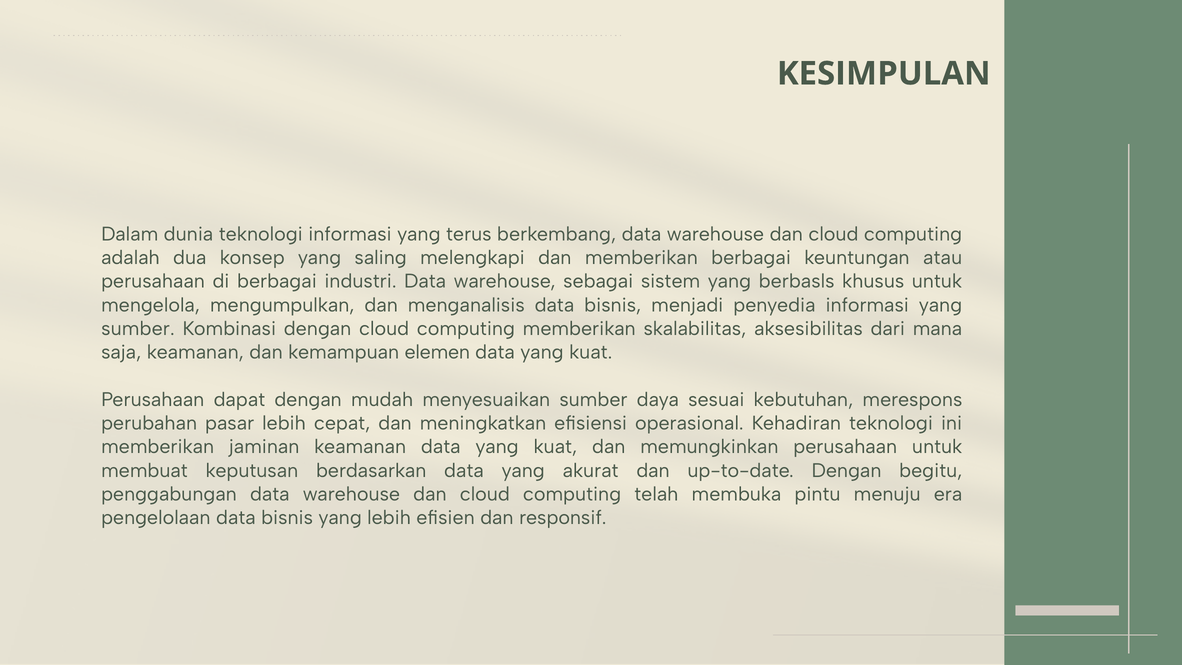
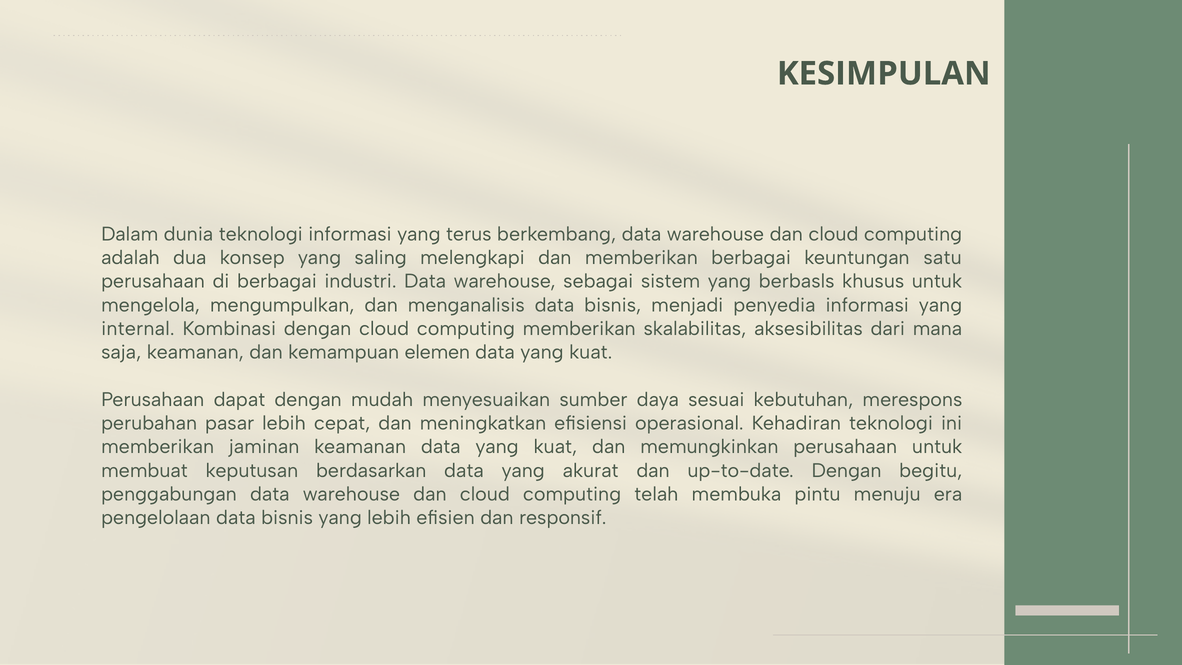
atau: atau -> satu (943, 258)
sumber: sumber -> internal (138, 329)
